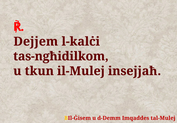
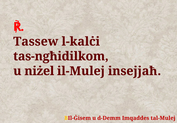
Dejjem: Dejjem -> Tassew (36, 41)
tkun: tkun -> niżel (39, 71)
